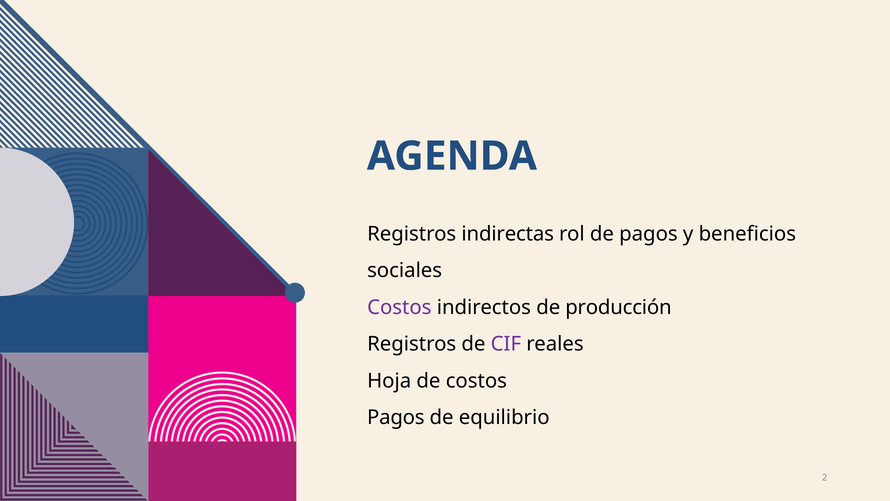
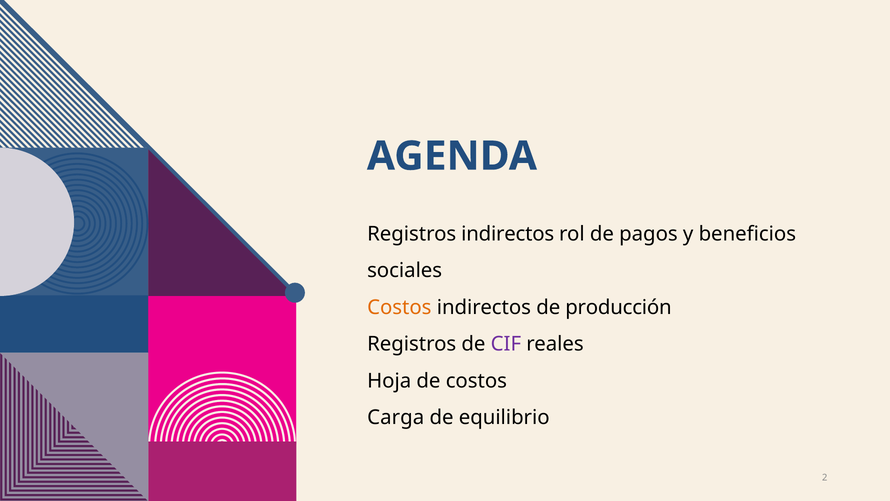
Registros indirectas: indirectas -> indirectos (508, 234)
Costos colour: purple -> orange (399, 307)
Pagos: Pagos -> Carga (396, 417)
